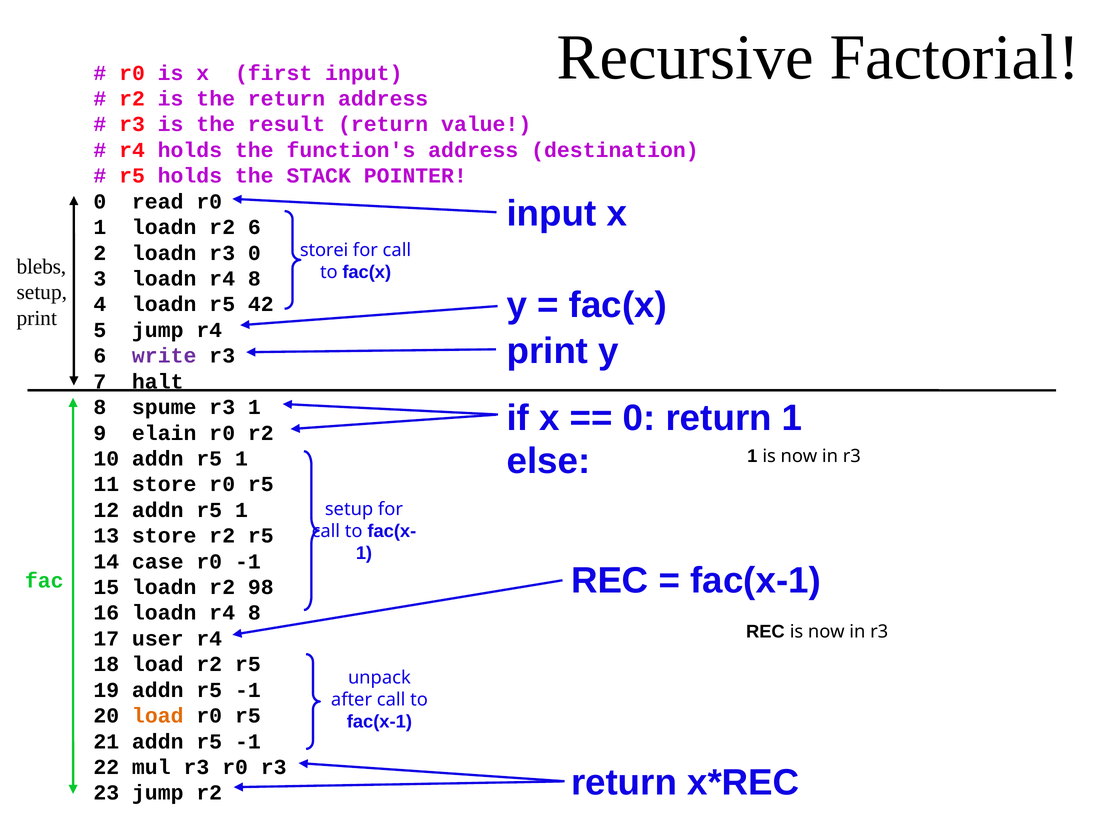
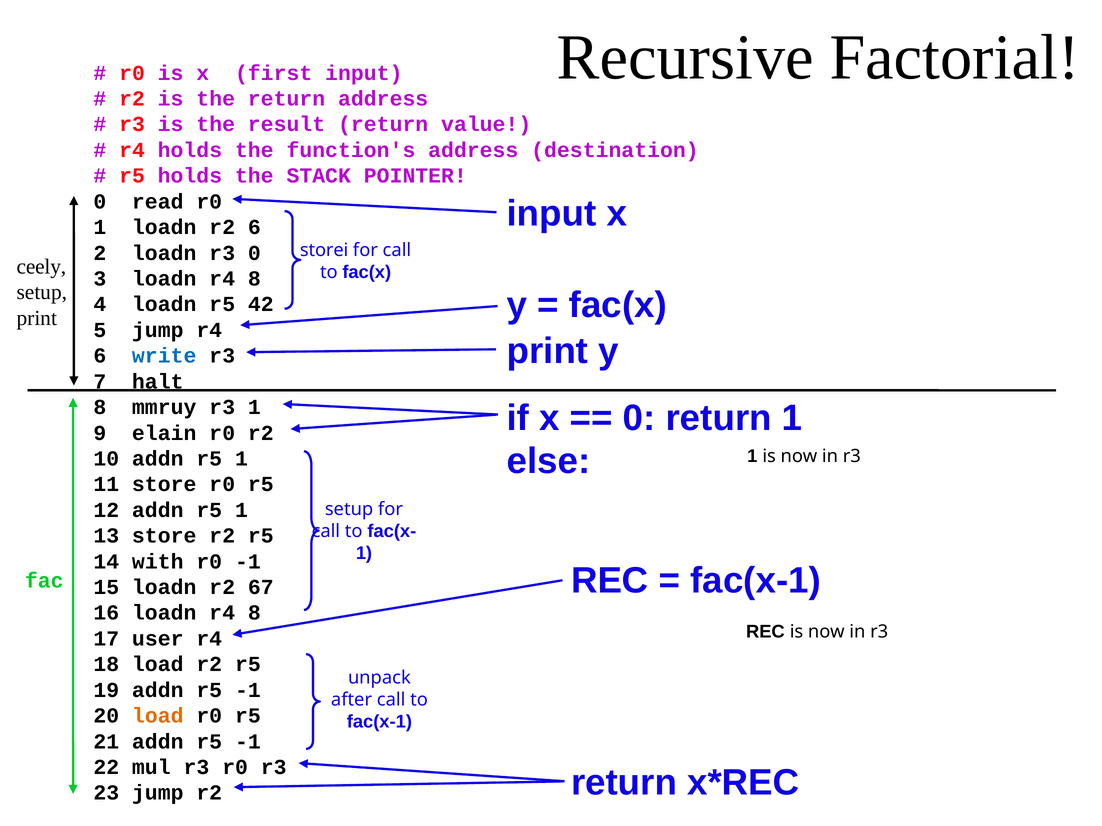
blebs: blebs -> ceely (41, 267)
write colour: purple -> blue (164, 356)
spume: spume -> mmruy (164, 407)
case: case -> with (158, 562)
98: 98 -> 67 (261, 588)
